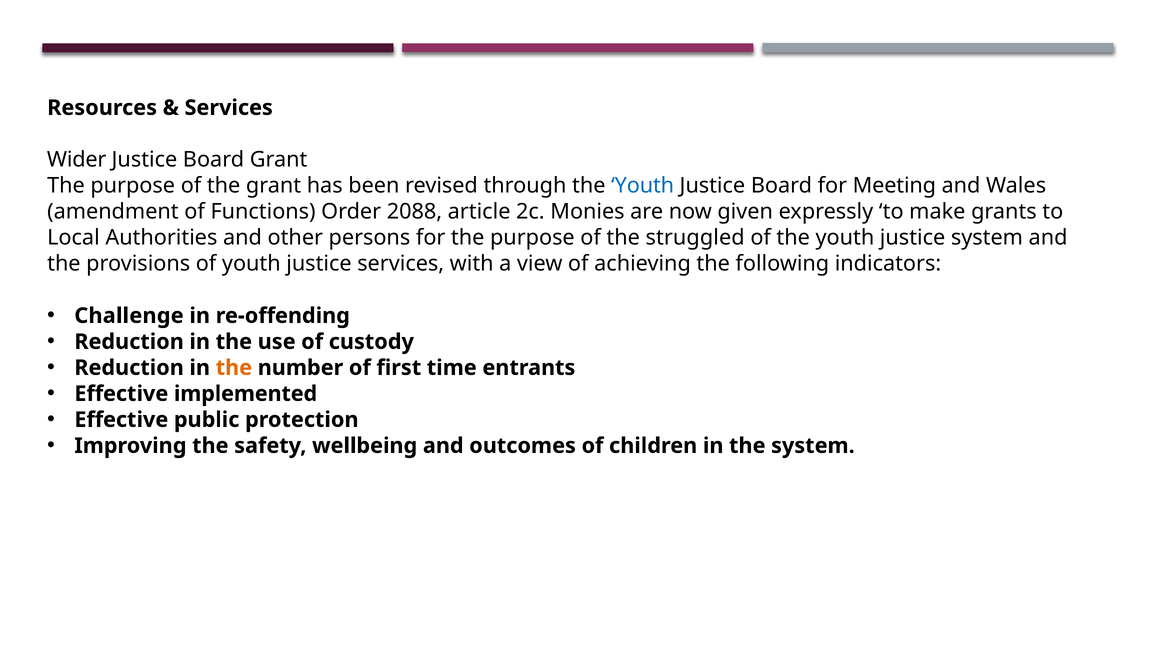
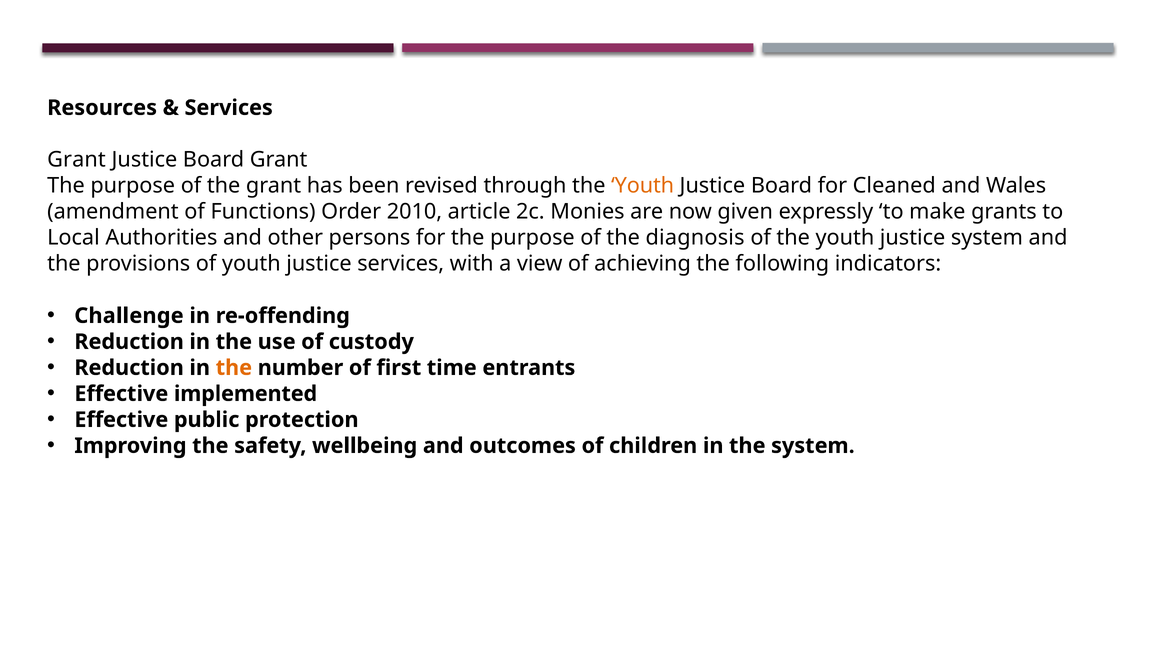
Wider: Wider -> Grant (77, 160)
Youth colour: blue -> orange (643, 186)
Meeting: Meeting -> Cleaned (894, 186)
2088: 2088 -> 2010 (414, 212)
struggled: struggled -> diagnosis (695, 238)
